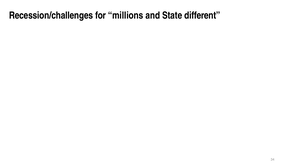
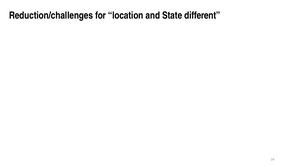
Recession/challenges: Recession/challenges -> Reduction/challenges (51, 15)
millions: millions -> location (126, 15)
